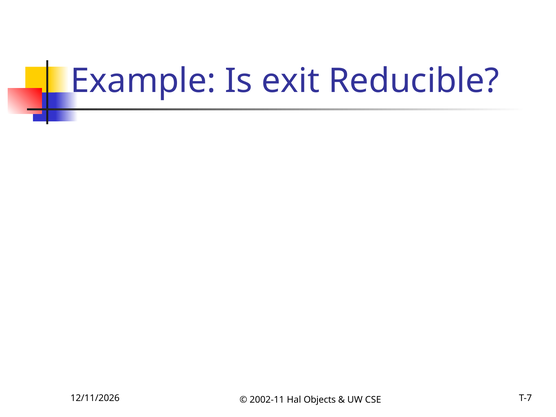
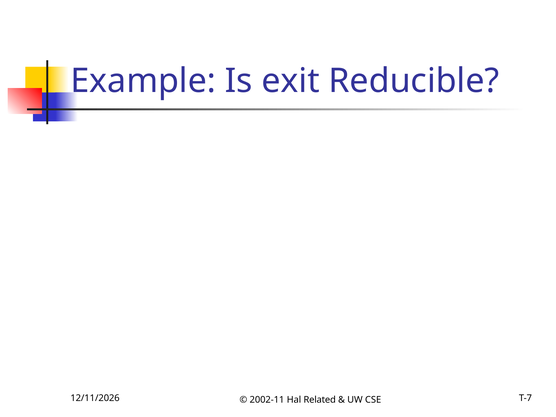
Objects: Objects -> Related (320, 400)
